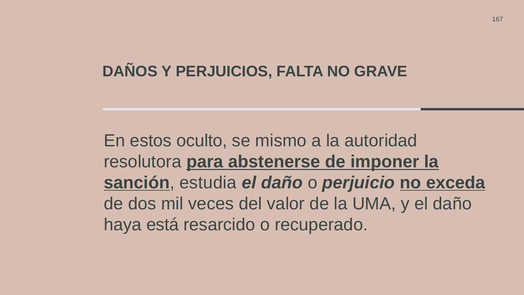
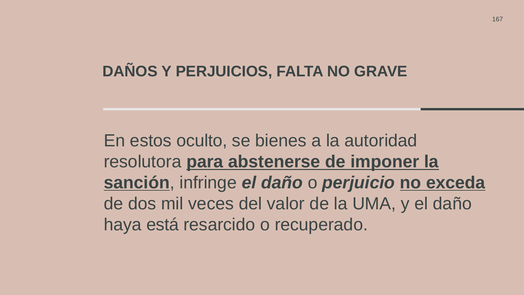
mismo: mismo -> bienes (281, 141)
estudia: estudia -> infringe (208, 183)
